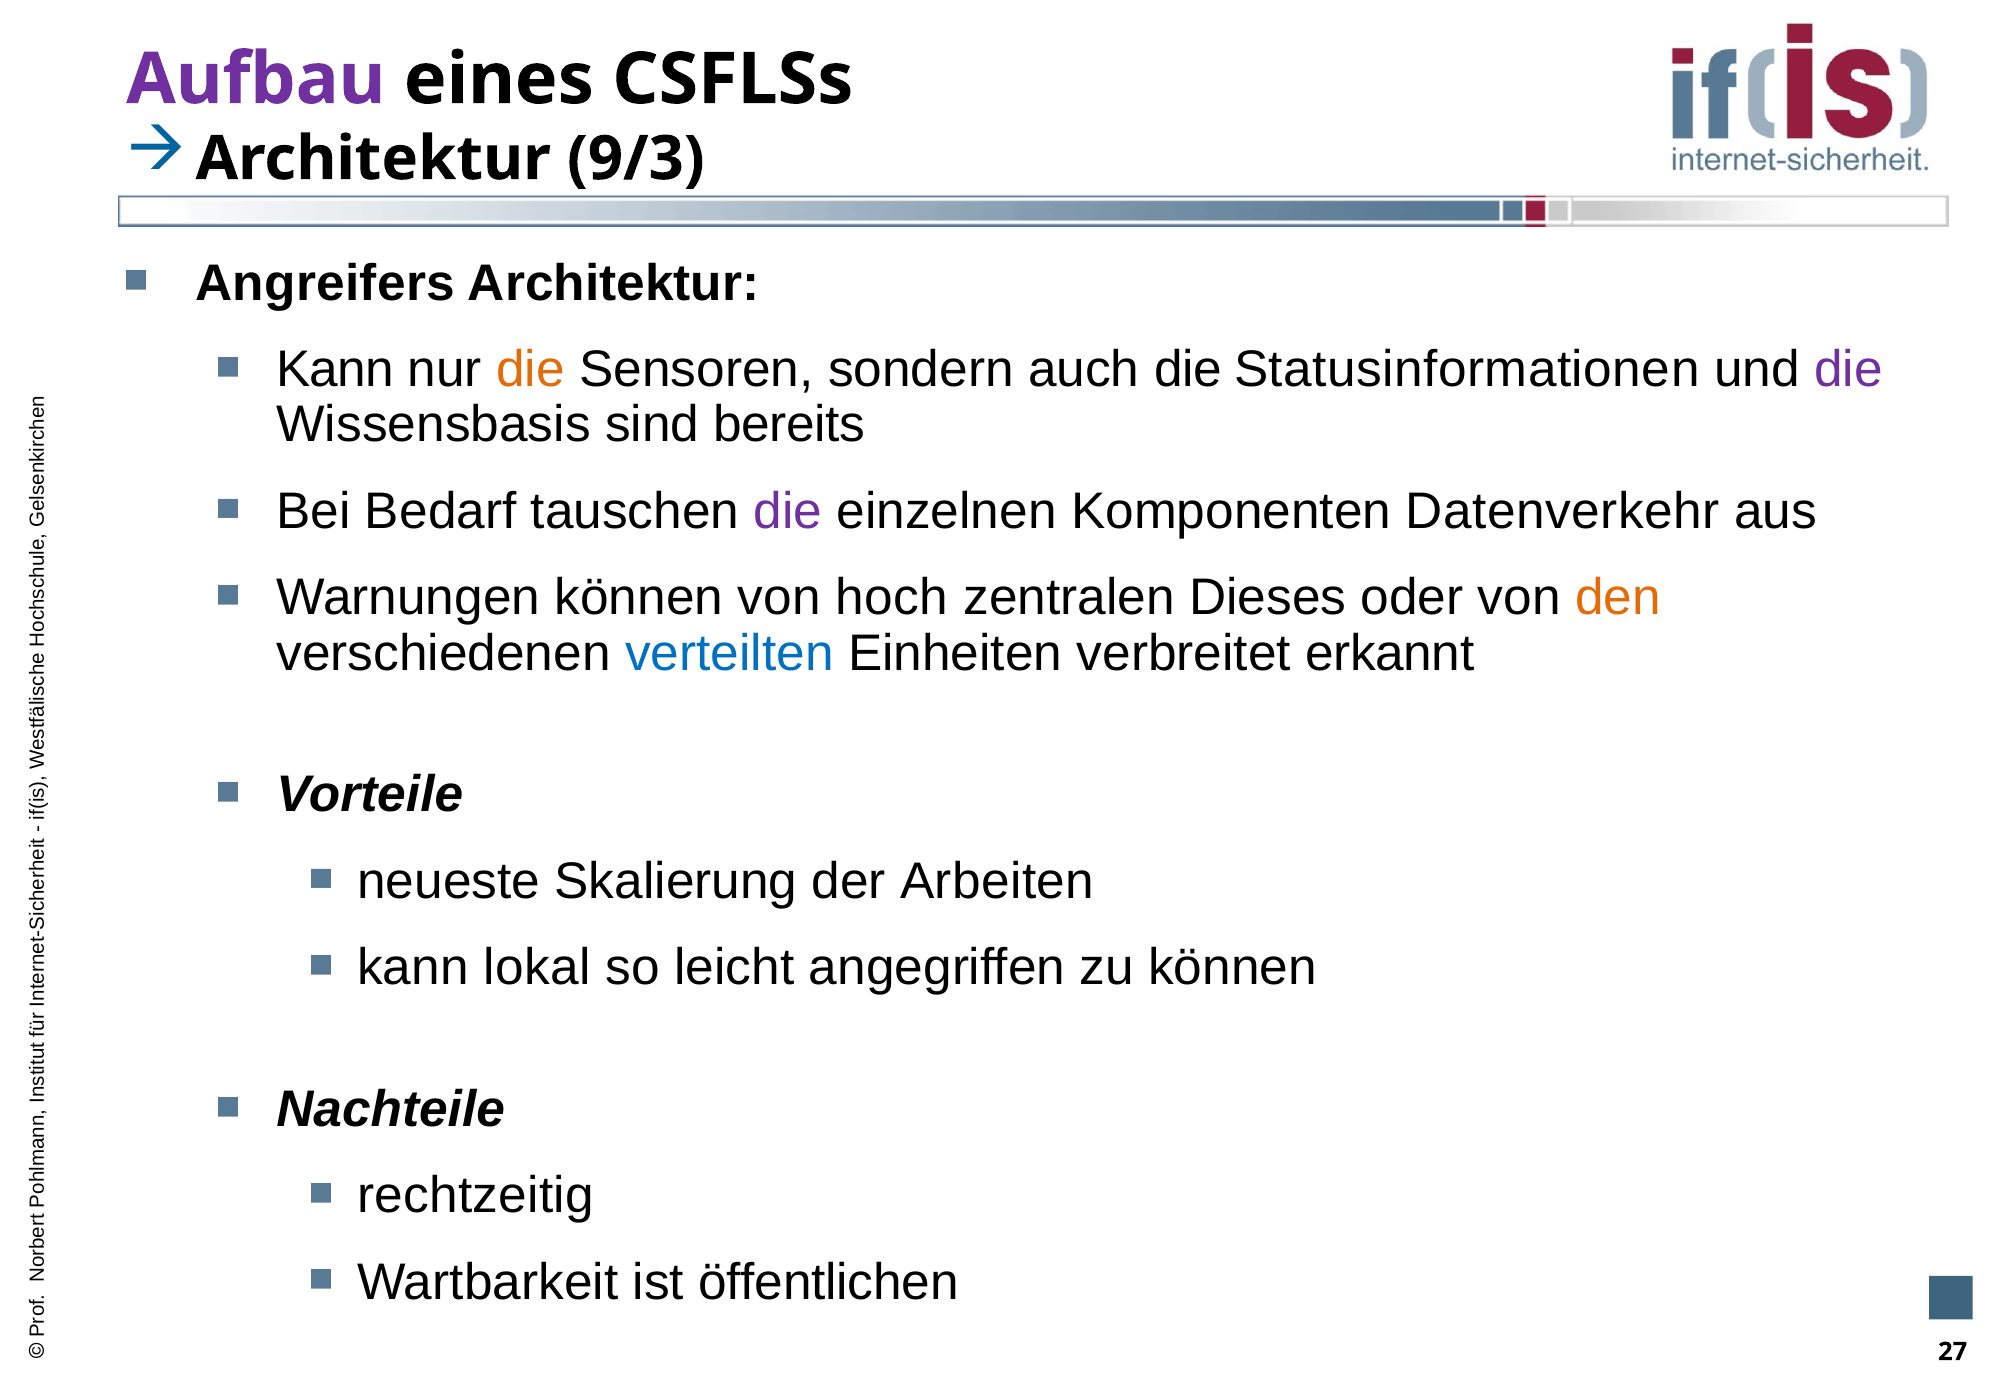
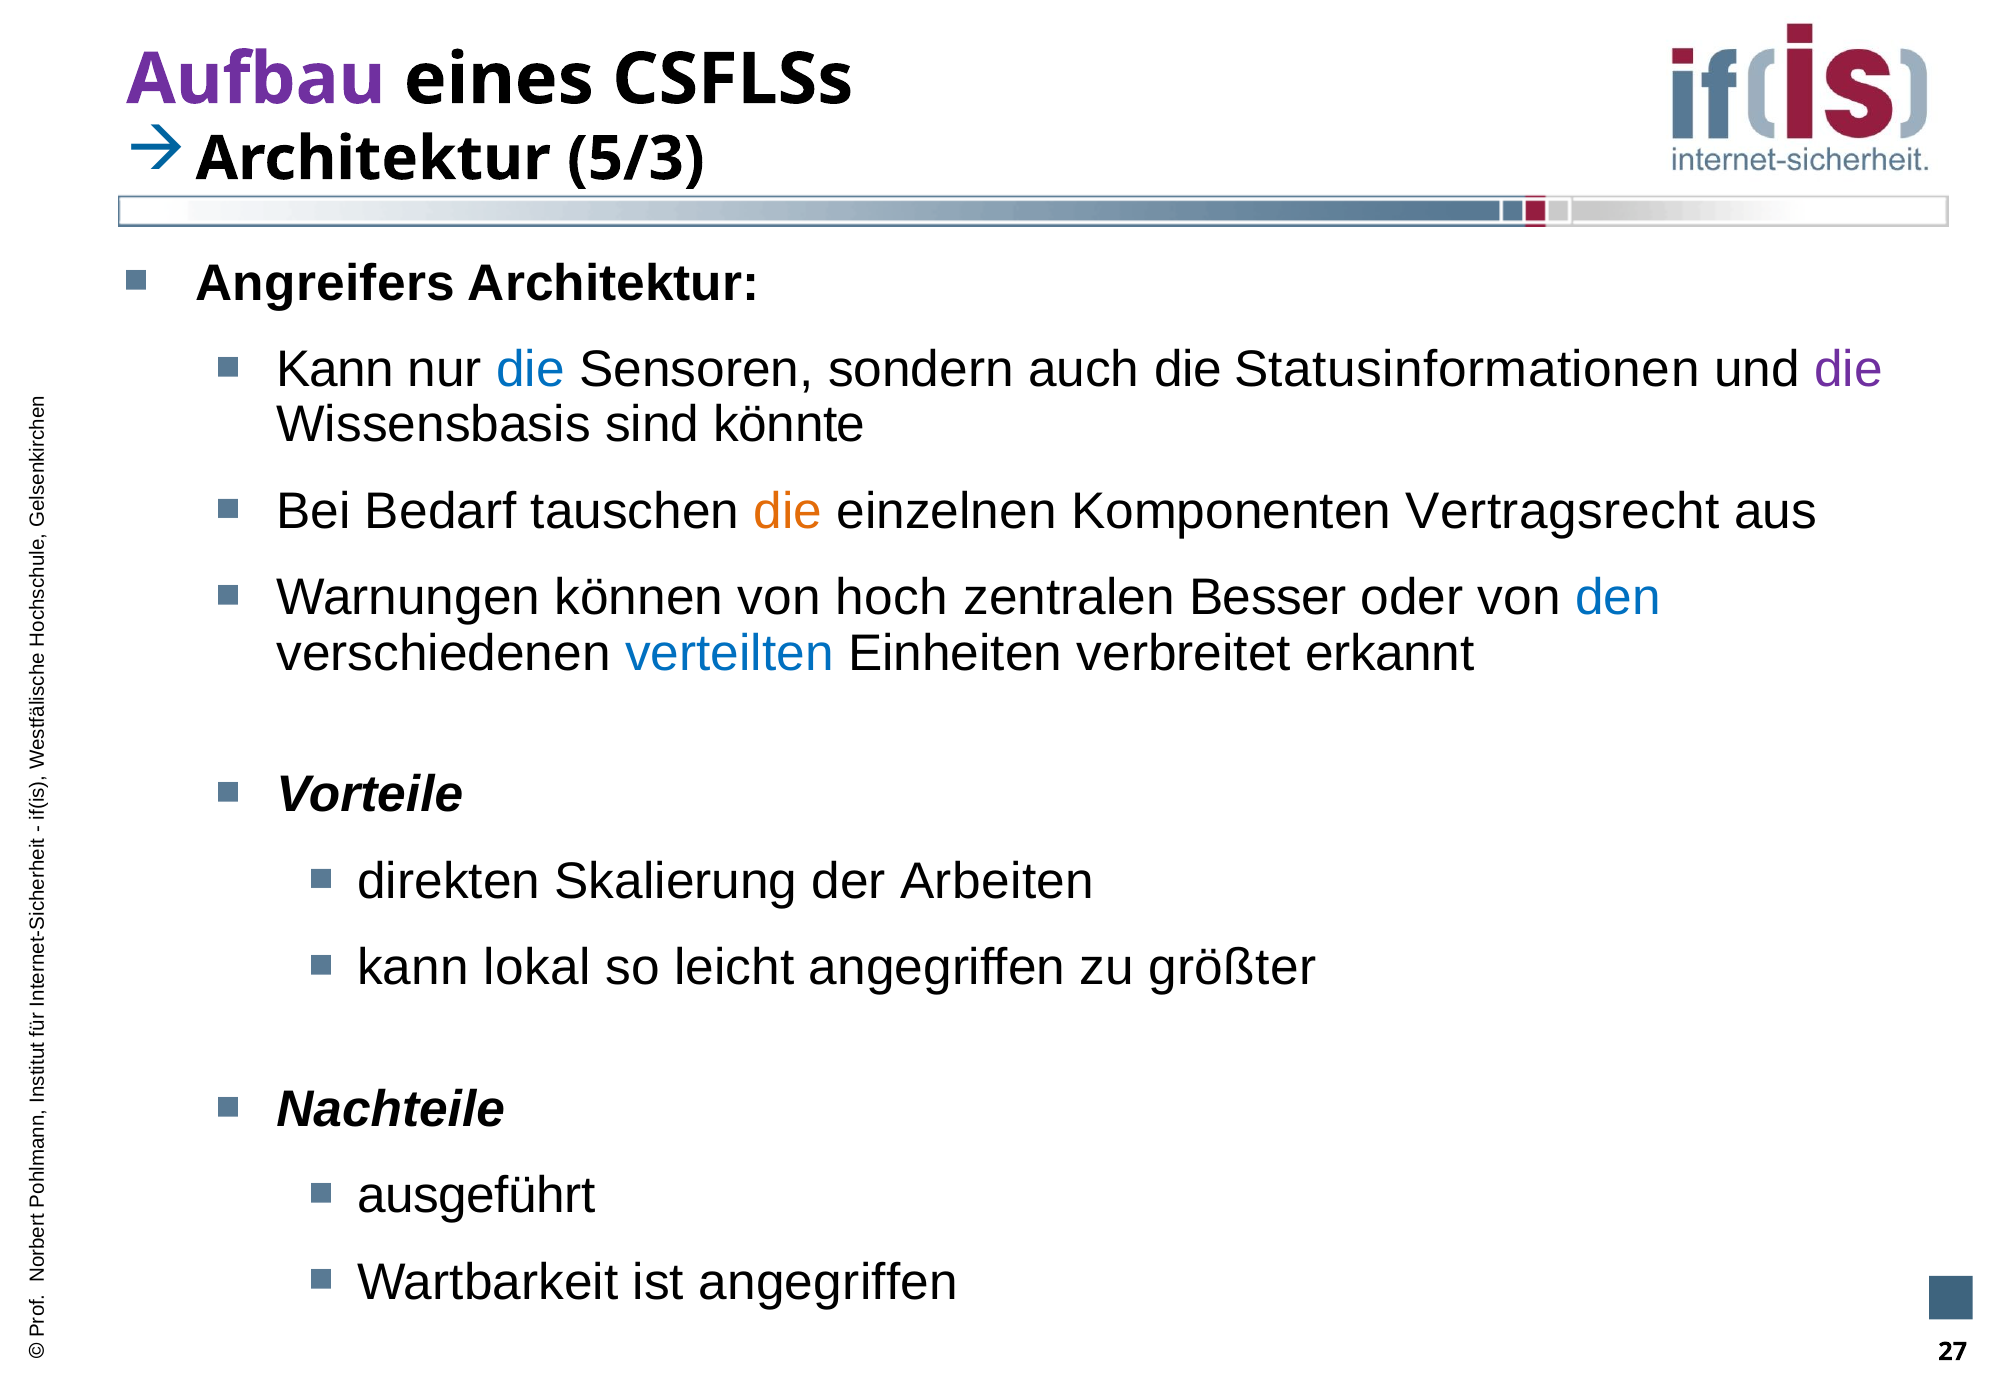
9/3: 9/3 -> 5/3 (636, 159)
die colour: orange -> blue (531, 370)
bereits: bereits -> könnte (790, 425)
die colour: purple -> orange (788, 511)
Datenverkehr: Datenverkehr -> Vertragsrecht (1563, 511)
Dieses: Dieses -> Besser (1268, 598)
den colour: orange -> blue (1618, 598)
neueste: neueste -> direkten (449, 882)
zu können: können -> größter (1232, 968)
rechtzeitig: rechtzeitig -> ausgeführt (476, 1196)
ist öffentlichen: öffentlichen -> angegriffen (828, 1283)
